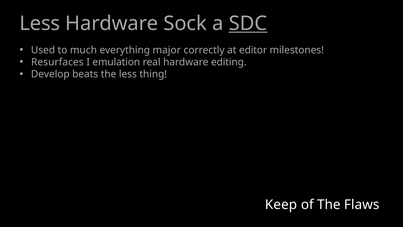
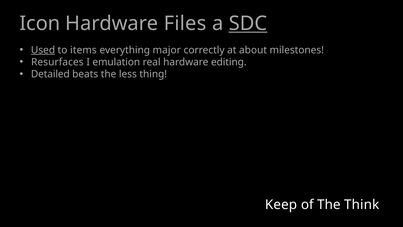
Less: Less -> Icon (40, 23)
Sock: Sock -> Files (185, 23)
Used underline: none -> present (43, 50)
much: much -> items (83, 50)
editor: editor -> about (253, 50)
Develop: Develop -> Detailed (50, 74)
Flaws: Flaws -> Think (362, 204)
